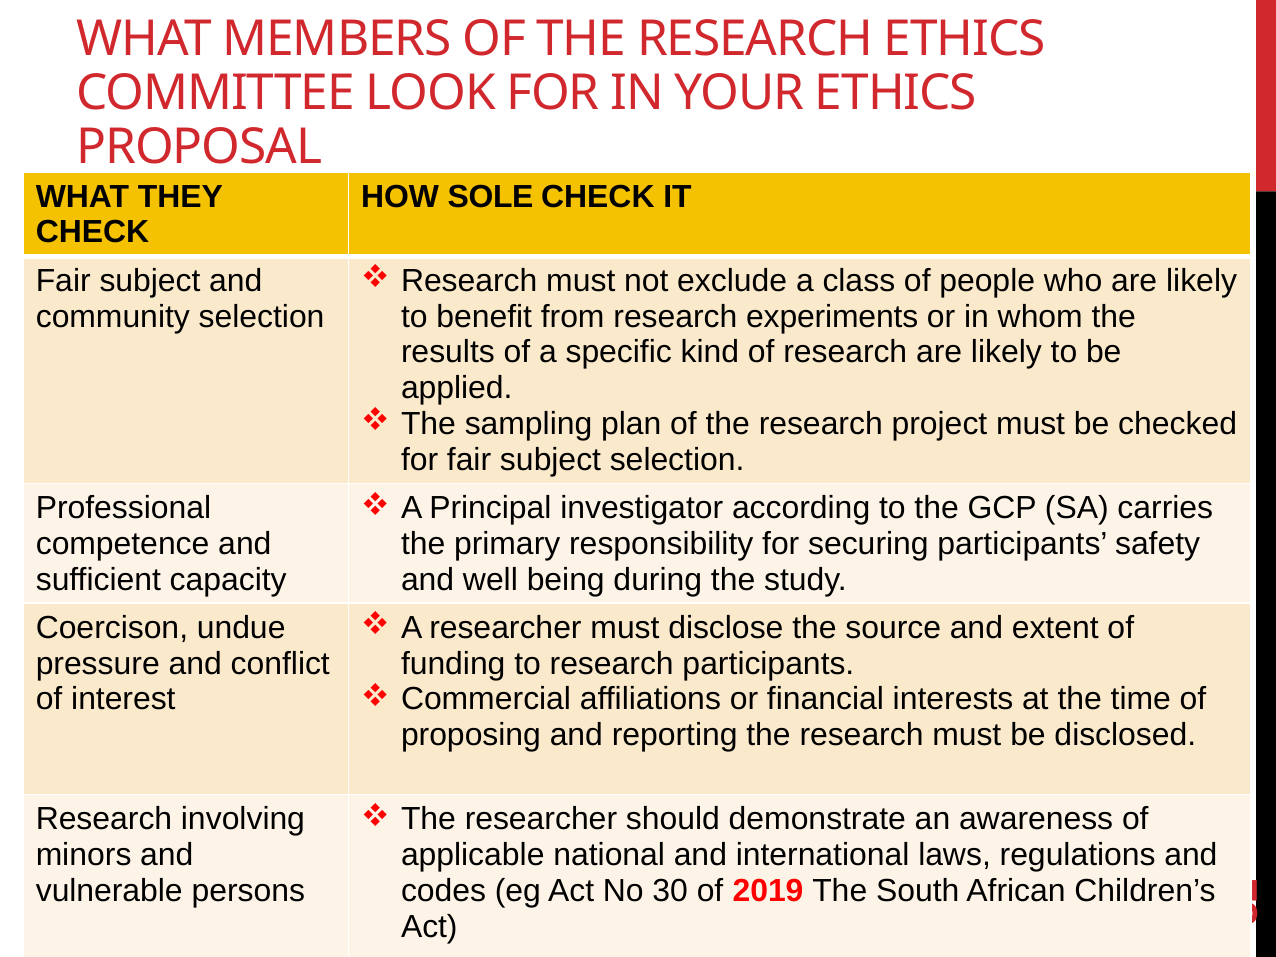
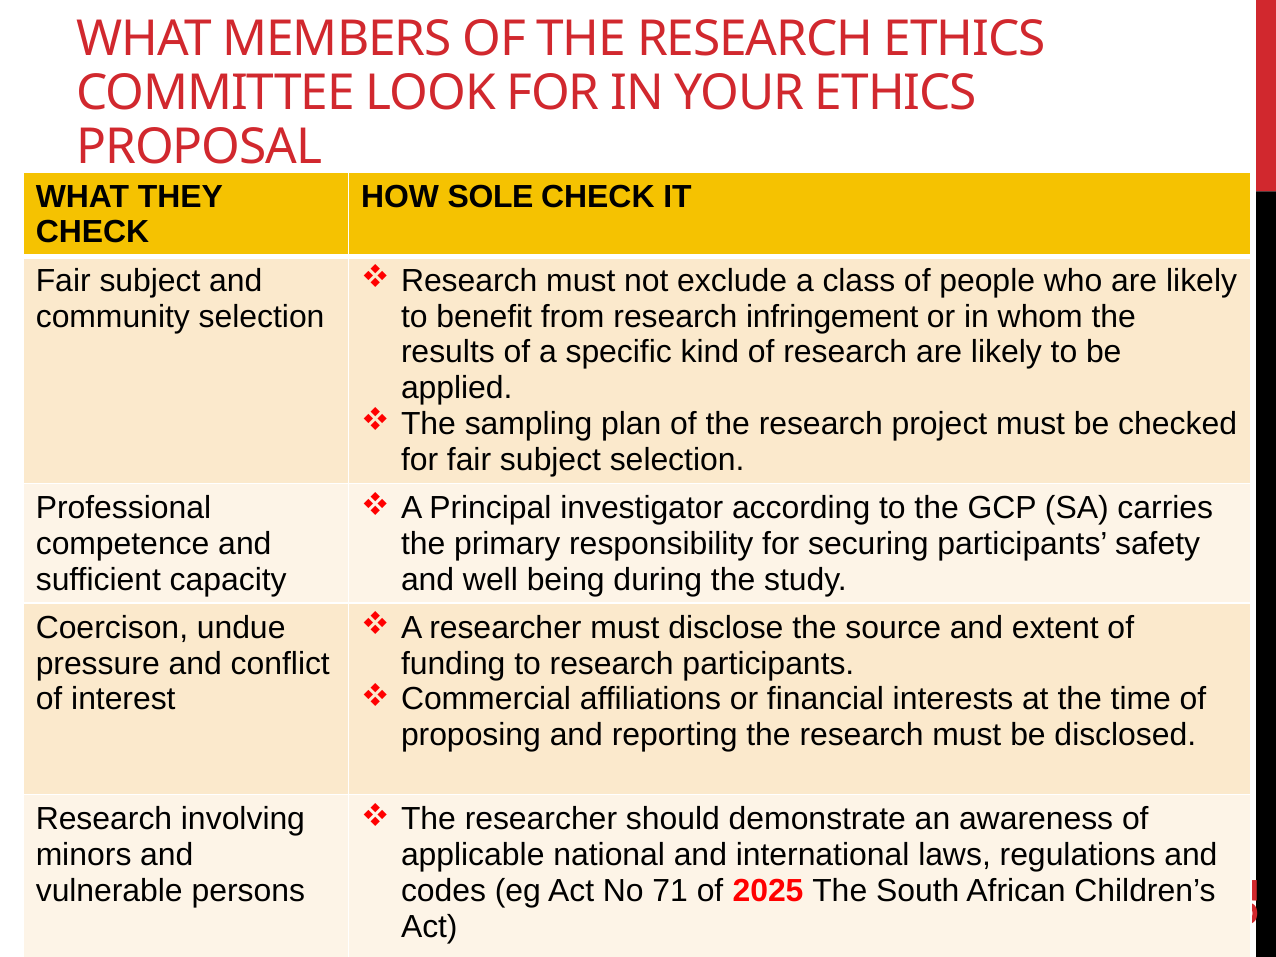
experiments: experiments -> infringement (832, 317)
30: 30 -> 71 (670, 891)
2019: 2019 -> 2025 (768, 891)
